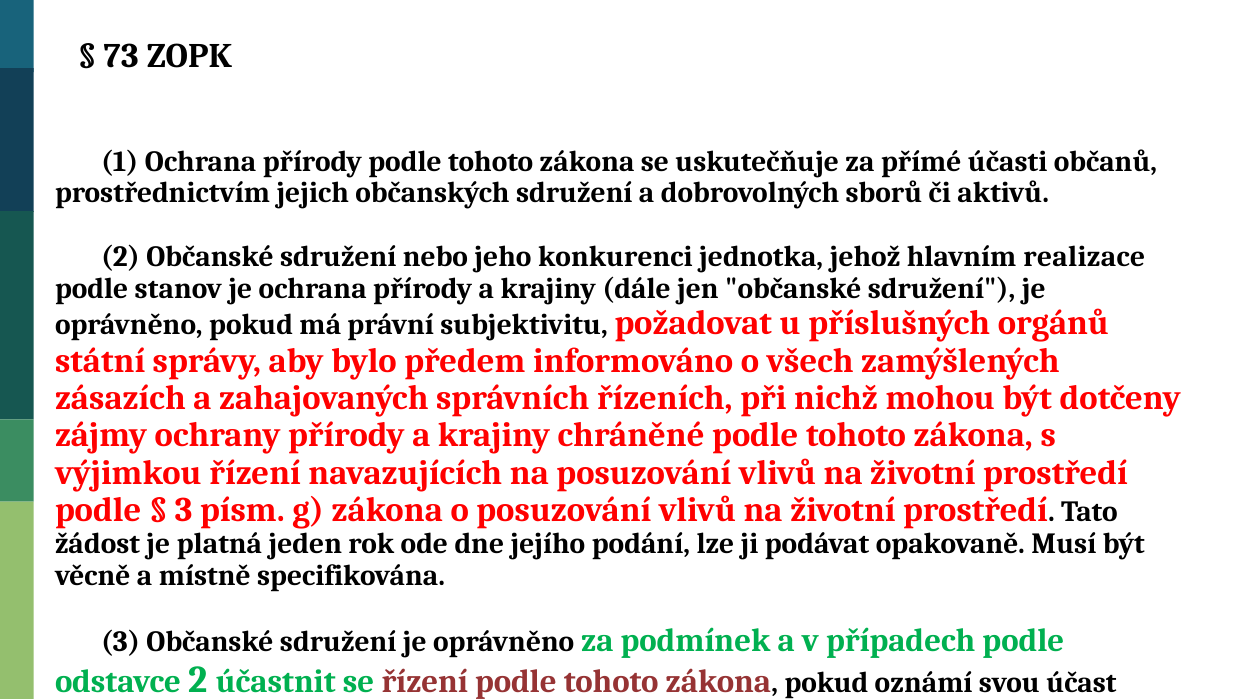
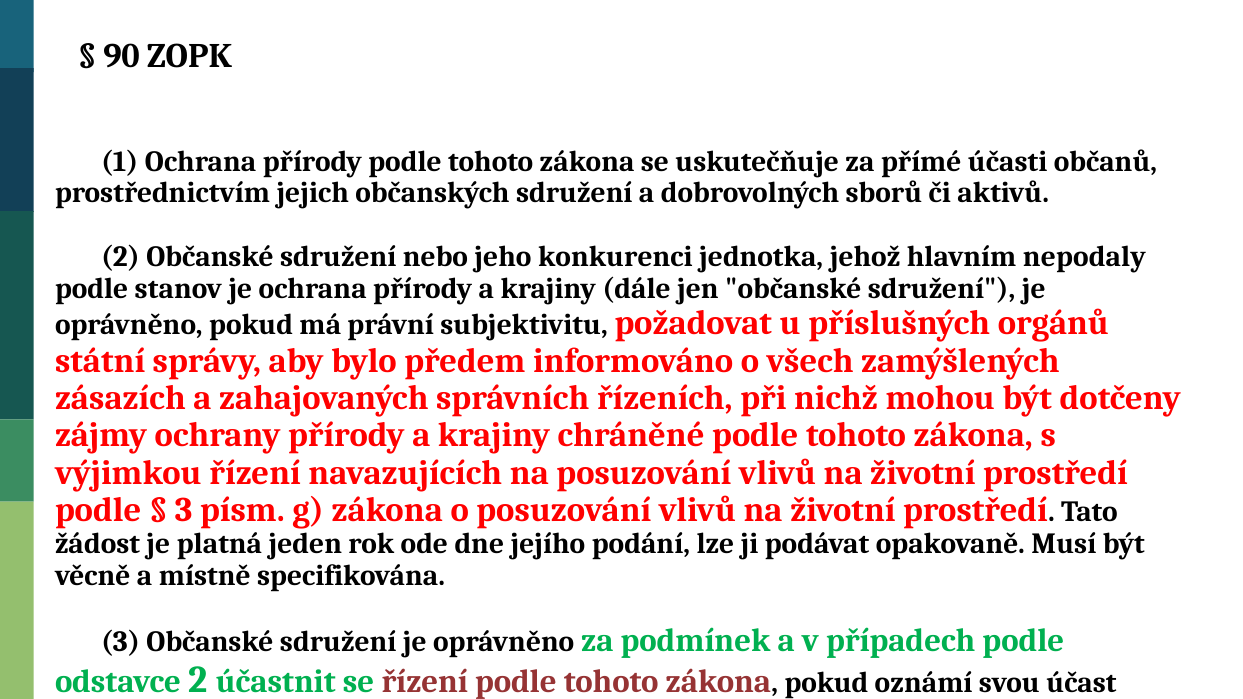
73: 73 -> 90 (122, 56)
realizace: realizace -> nepodaly (1084, 257)
